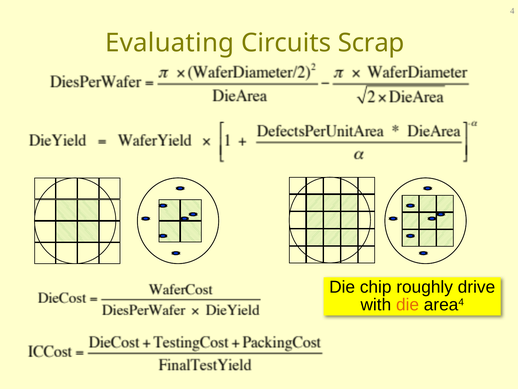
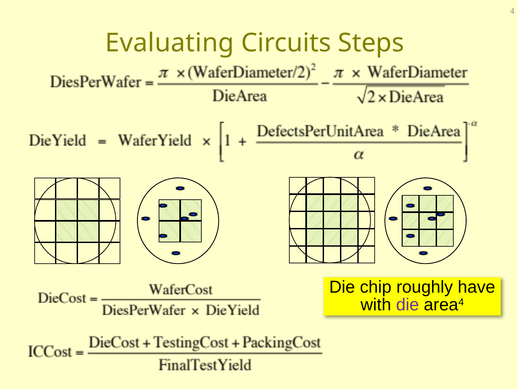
Scrap: Scrap -> Steps (371, 43)
drive: drive -> have (476, 287)
die colour: orange -> purple (408, 304)
